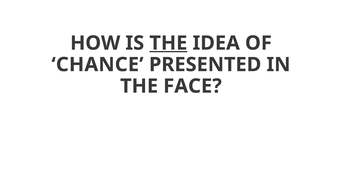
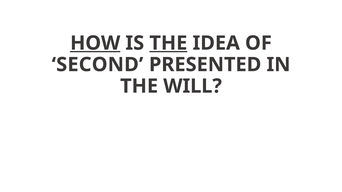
HOW underline: none -> present (95, 43)
CHANCE: CHANCE -> SECOND (97, 65)
FACE: FACE -> WILL (193, 86)
